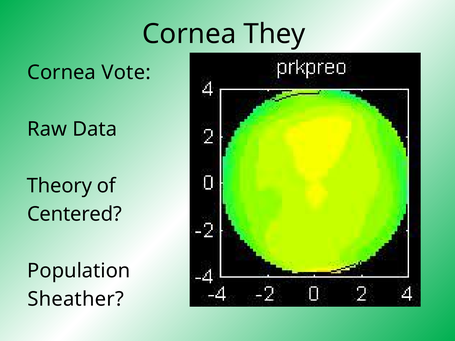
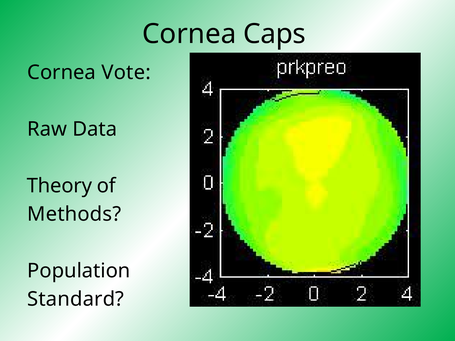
They: They -> Caps (274, 34)
Centered: Centered -> Methods (74, 214)
Sheather: Sheather -> Standard (76, 299)
